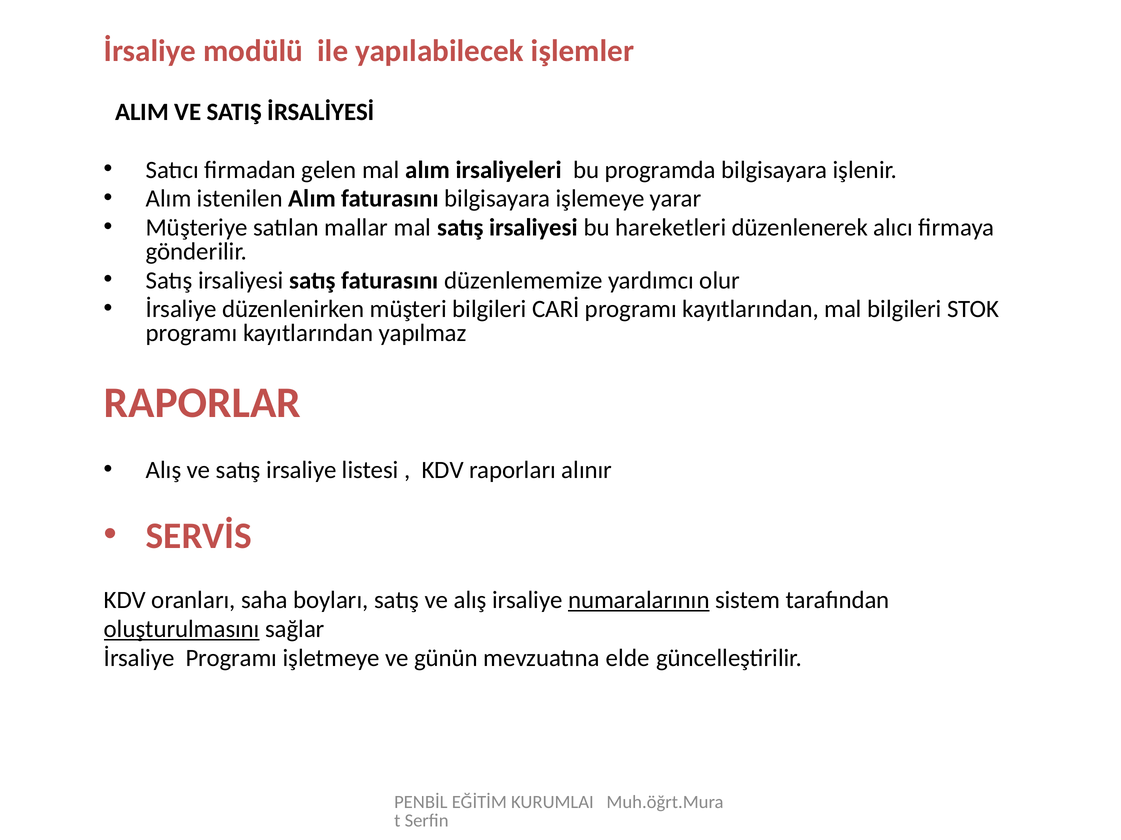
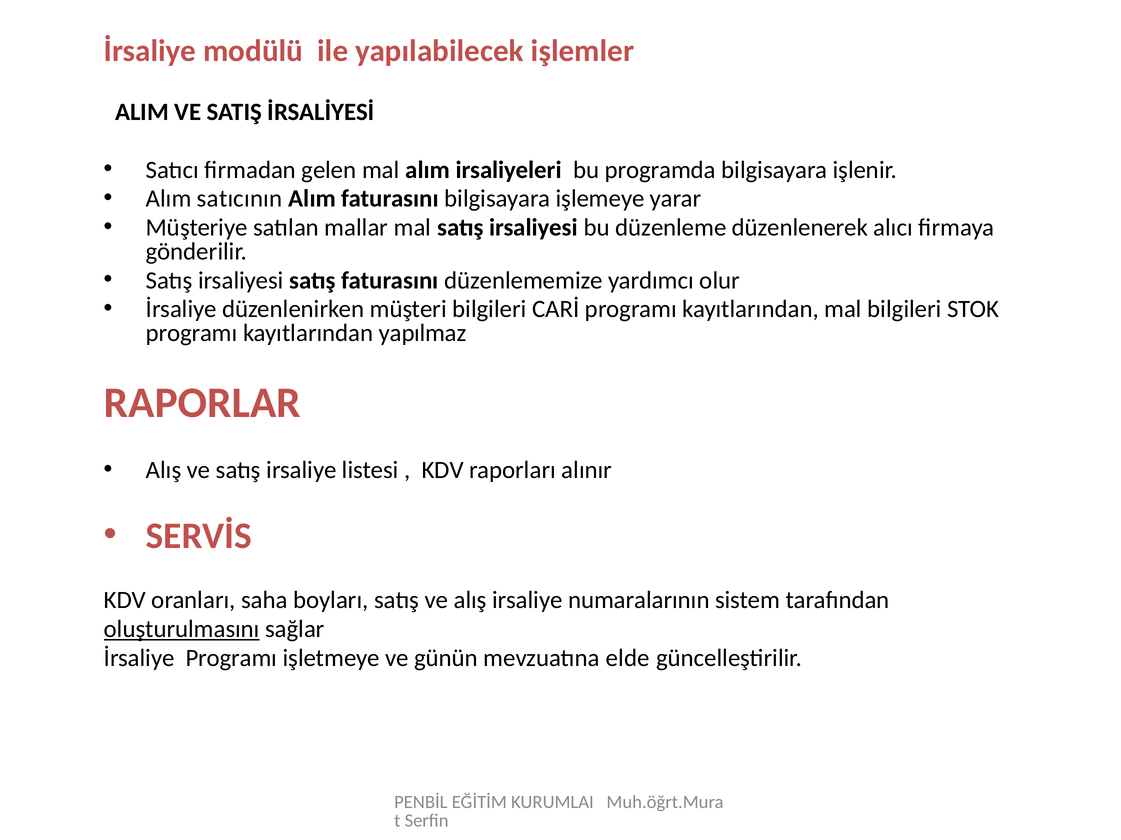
istenilen: istenilen -> satıcının (240, 199)
hareketleri: hareketleri -> düzenleme (671, 228)
numaralarının underline: present -> none (639, 601)
